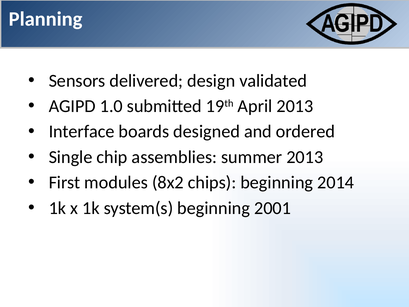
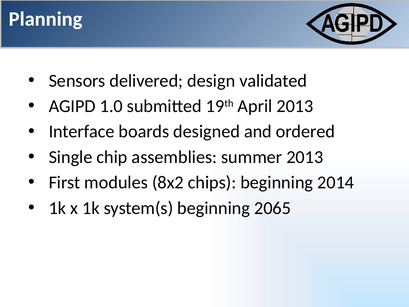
2001: 2001 -> 2065 (273, 208)
